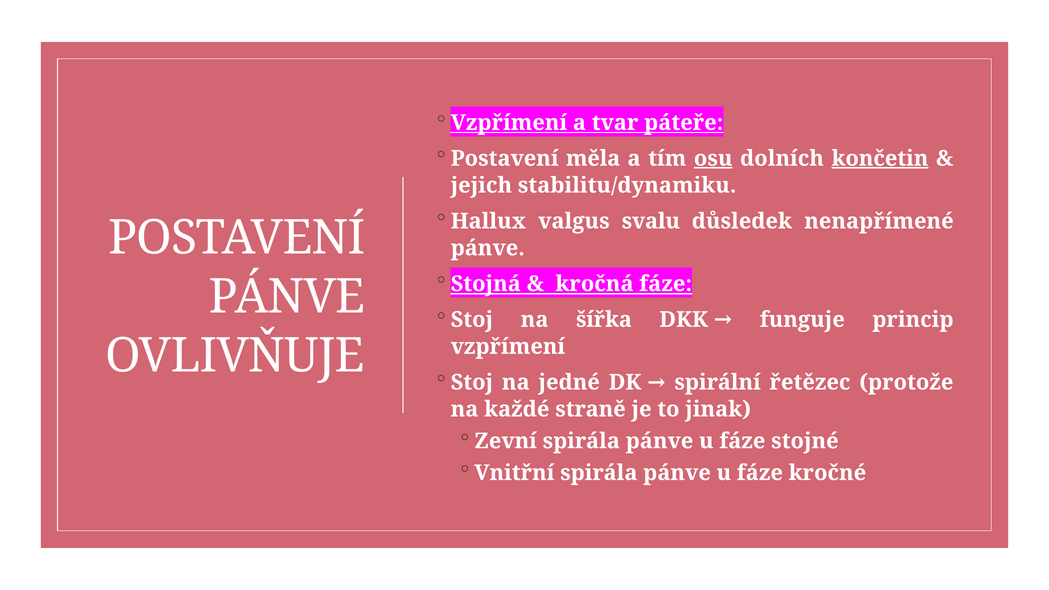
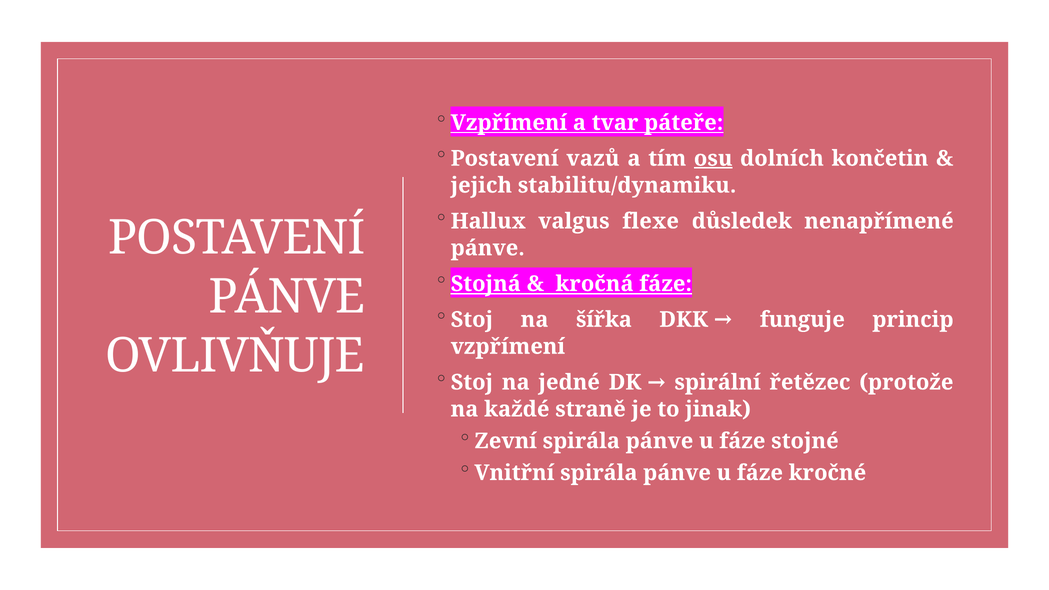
měla: měla -> vazů (593, 158)
končetin underline: present -> none (880, 158)
svalu: svalu -> flexe (651, 221)
